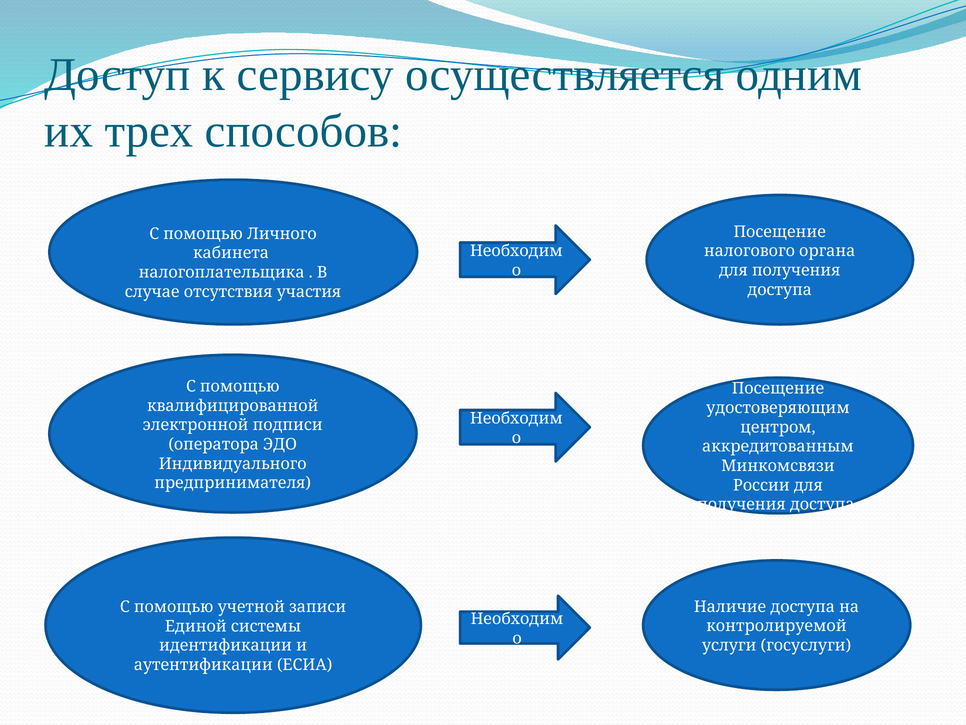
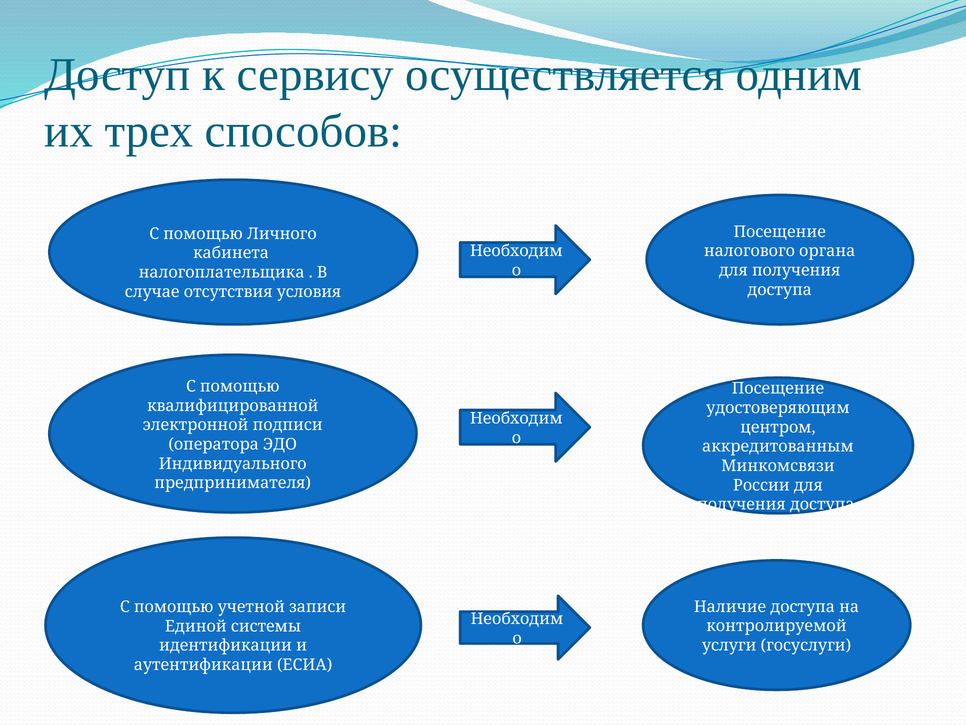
участия: участия -> условия (309, 292)
